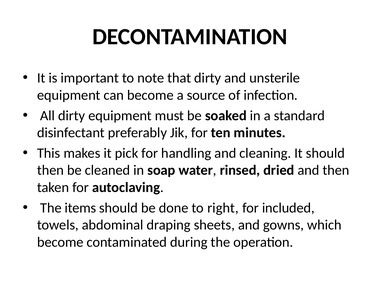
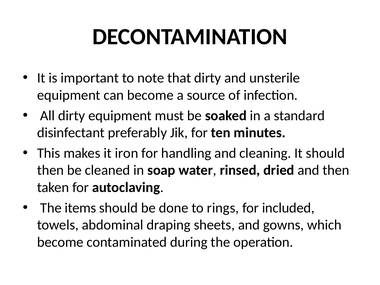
pick: pick -> iron (127, 153)
right: right -> rings (223, 208)
